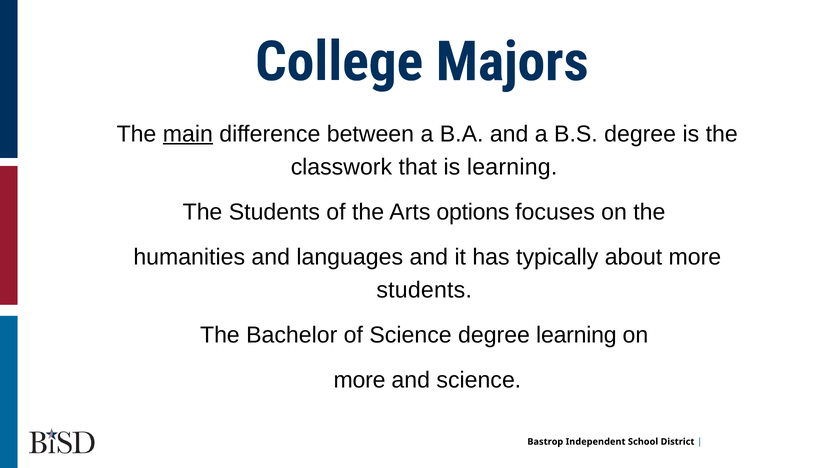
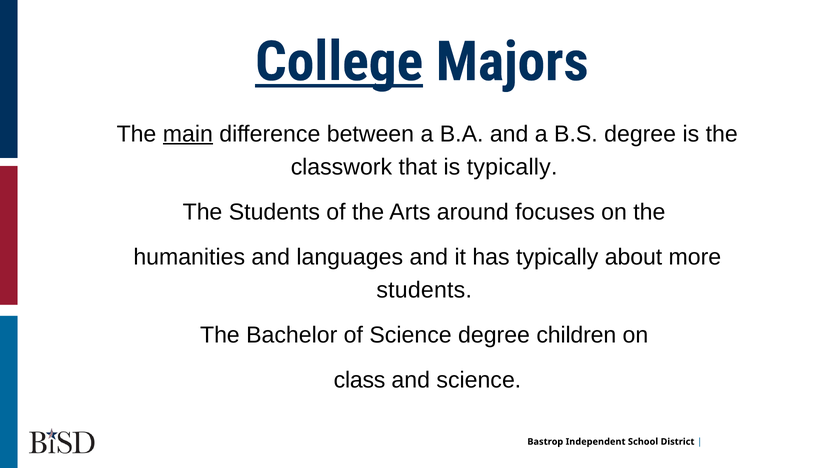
College underline: none -> present (339, 62)
is learning: learning -> typically (512, 167)
options: options -> around (473, 212)
degree learning: learning -> children (576, 335)
more: more -> class (360, 379)
